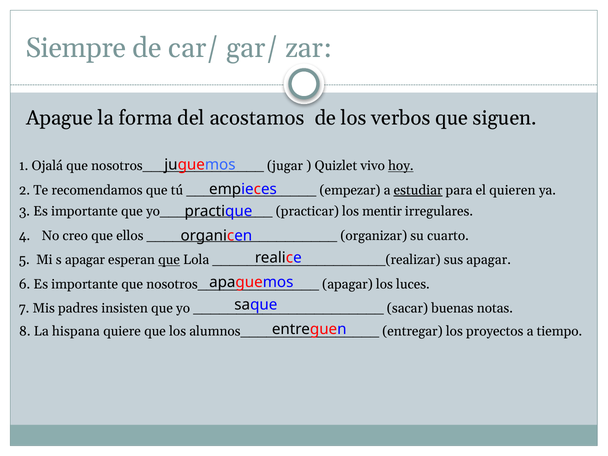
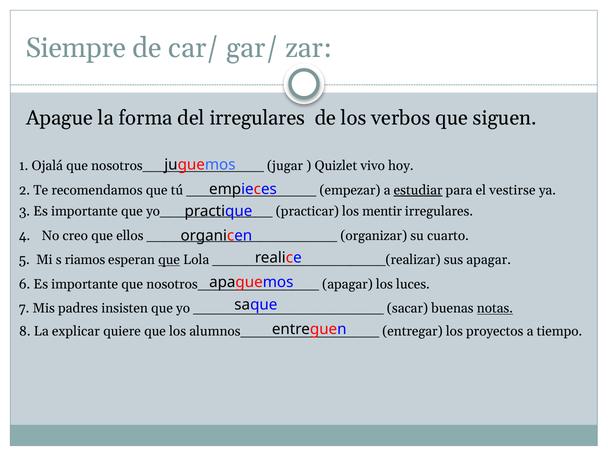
del acostamos: acostamos -> irregulares (257, 118)
hoy underline: present -> none (401, 166)
quieren: quieren -> vestirse (512, 190)
s apagar: apagar -> riamos (85, 260)
notas underline: none -> present (495, 308)
hispana: hispana -> explicar (76, 331)
